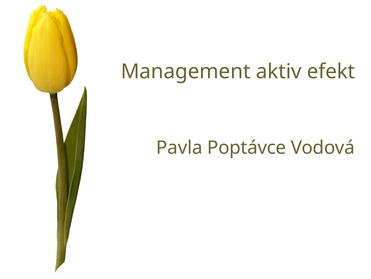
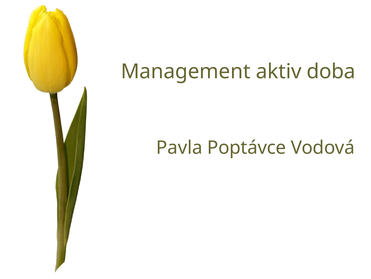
efekt: efekt -> doba (331, 71)
